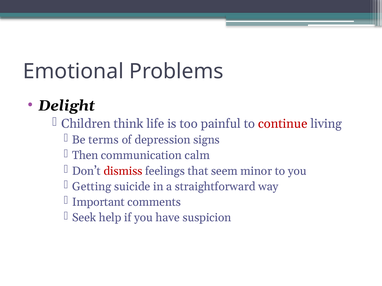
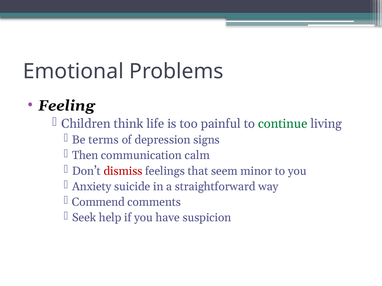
Delight: Delight -> Feeling (67, 106)
continue colour: red -> green (283, 124)
Getting: Getting -> Anxiety (92, 187)
Important: Important -> Commend (98, 202)
